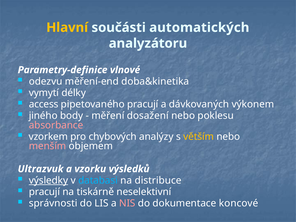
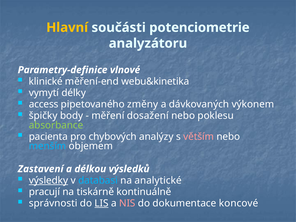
automatických: automatických -> potenciometrie (199, 28)
odezvu: odezvu -> klinické (46, 81)
doba&kinetika: doba&kinetika -> webu&kinetika (155, 81)
pipetovaného pracují: pracují -> změny (143, 104)
jiného: jiného -> špičky (43, 116)
absorbance colour: pink -> light green (56, 125)
vzorkem: vzorkem -> pacienta (48, 137)
větším colour: yellow -> pink (199, 137)
menším colour: pink -> light blue (48, 146)
Ultrazvuk: Ultrazvuk -> Zastavení (41, 169)
vzorku: vzorku -> délkou (90, 169)
distribuce: distribuce -> analytické (158, 180)
neselektivní: neselektivní -> kontinuálně (144, 192)
LIS underline: none -> present (102, 203)
